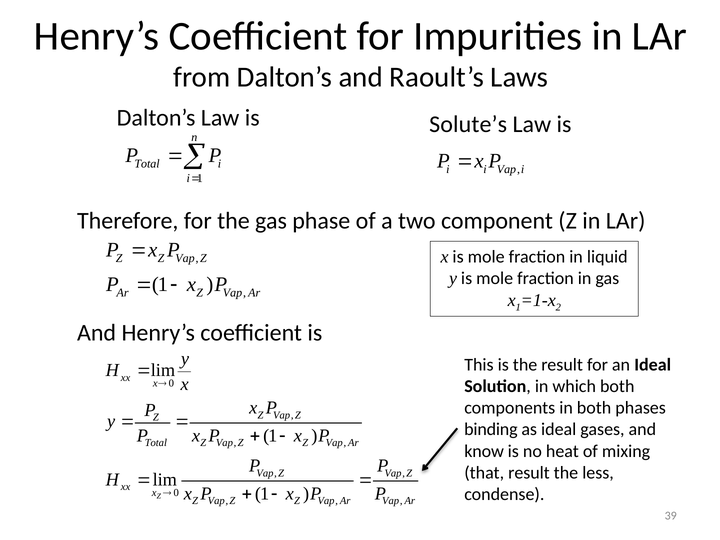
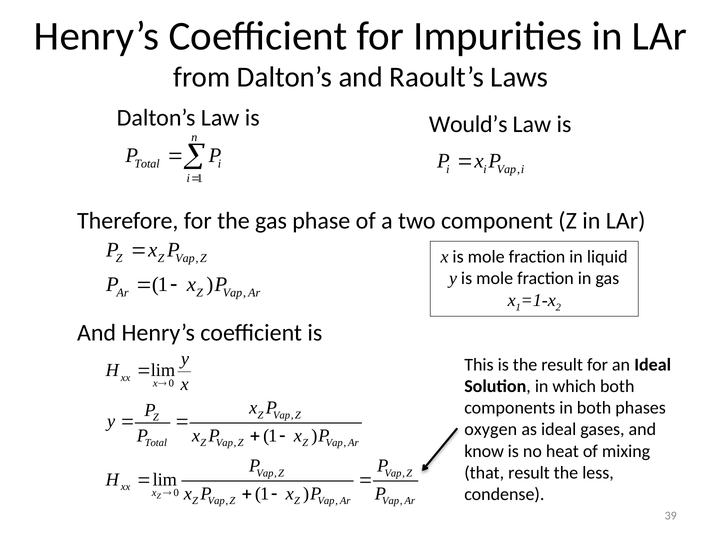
Solute’s: Solute’s -> Would’s (468, 124)
binding: binding -> oxygen (491, 430)
